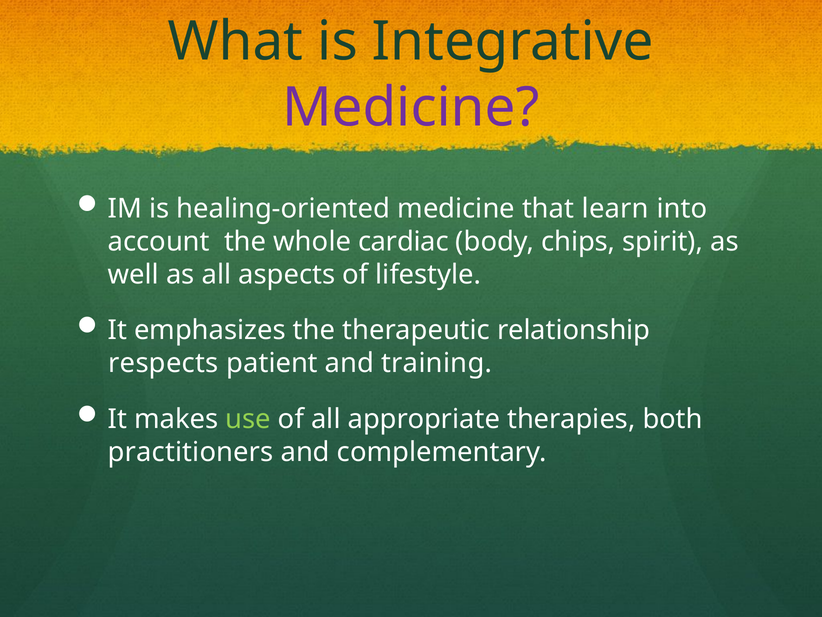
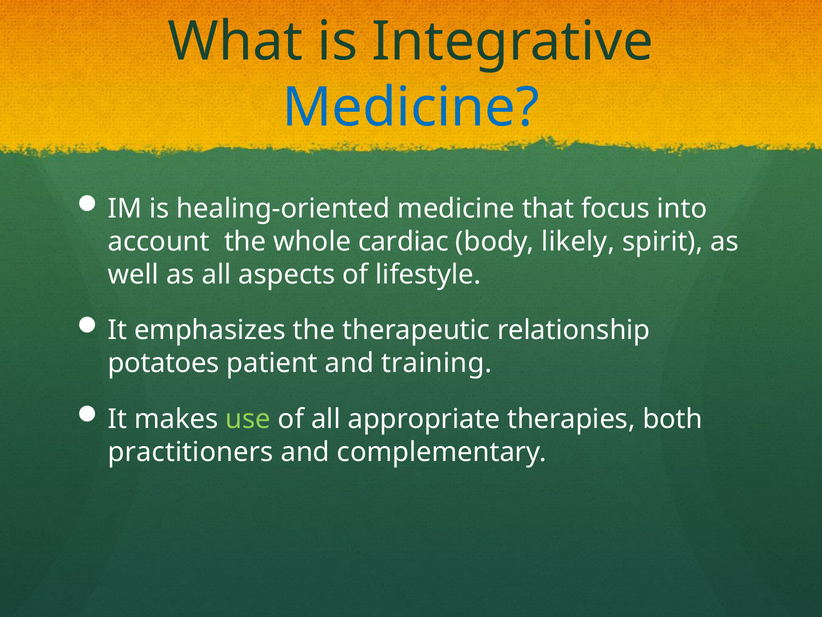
Medicine colour: purple -> blue (411, 108)
learn: learn -> focus (616, 209)
chips: chips -> likely (578, 242)
respects: respects -> potatoes (164, 363)
